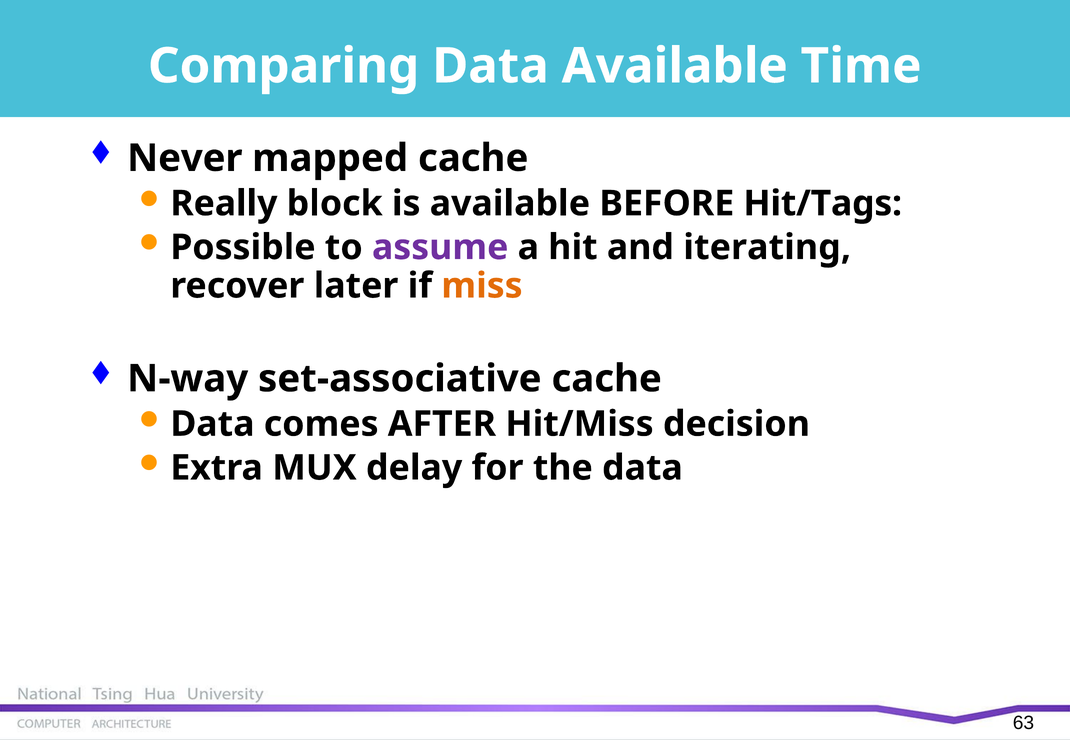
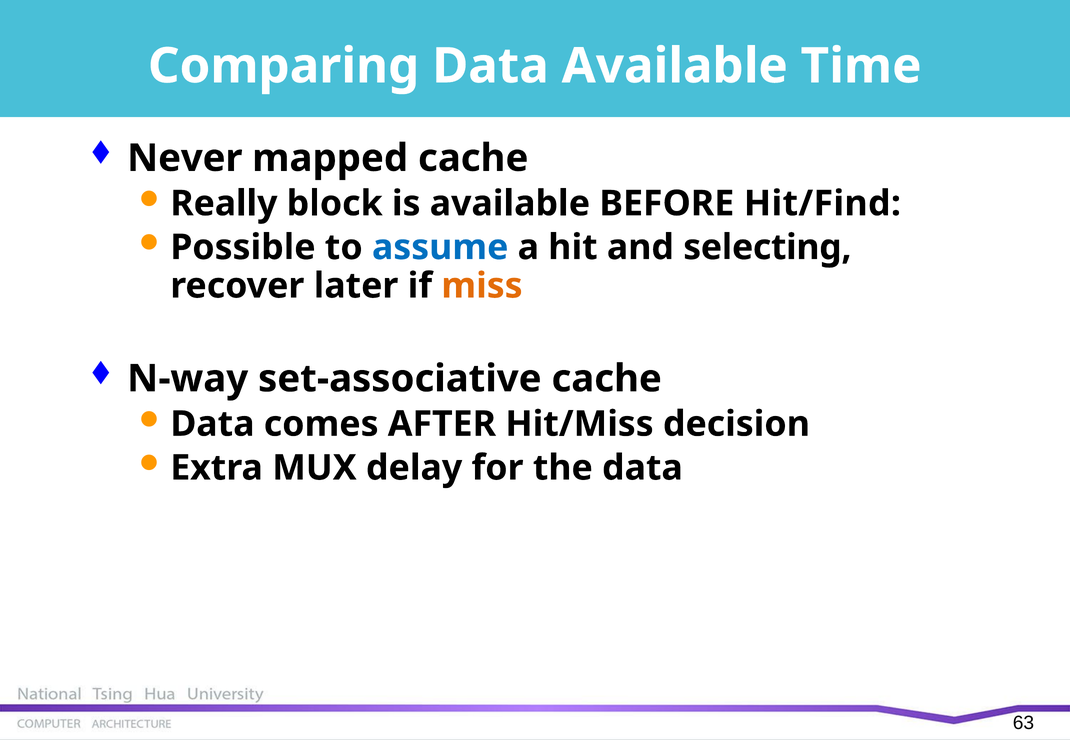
Hit/Tags: Hit/Tags -> Hit/Find (822, 204)
assume colour: purple -> blue (440, 248)
iterating: iterating -> selecting (767, 248)
